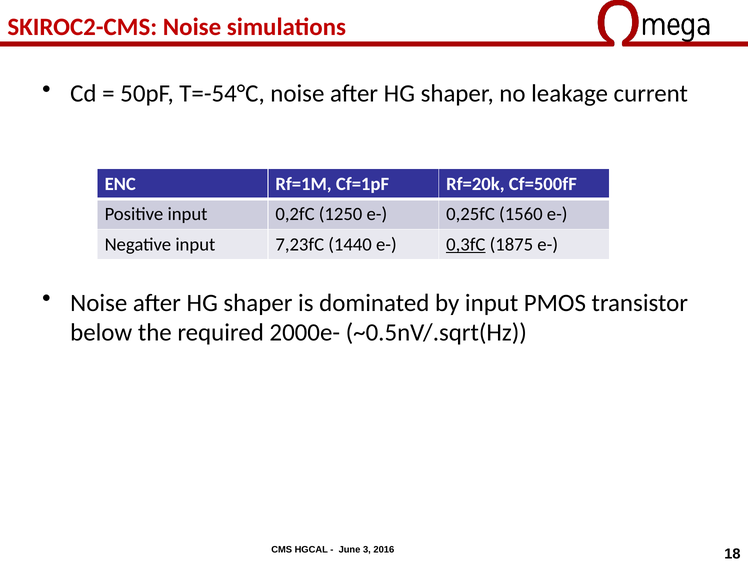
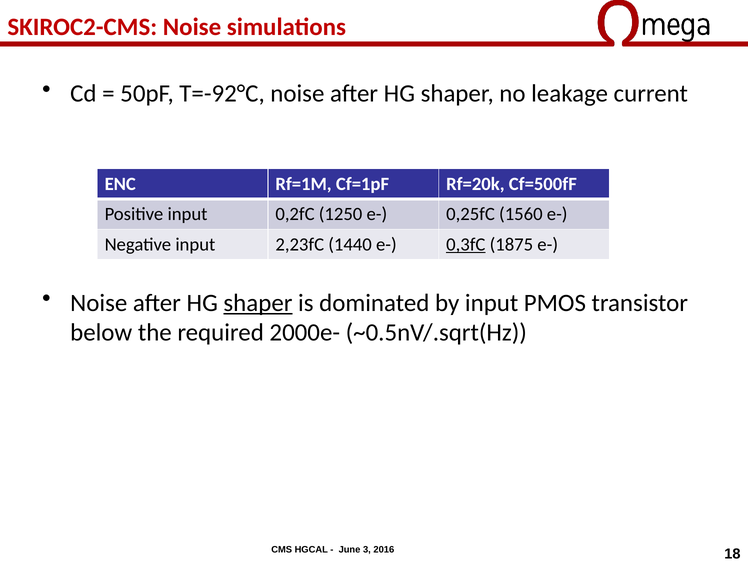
T=-54°C: T=-54°C -> T=-92°C (222, 93)
7,23fC: 7,23fC -> 2,23fC (300, 245)
shaper underline: none -> present (258, 303)
